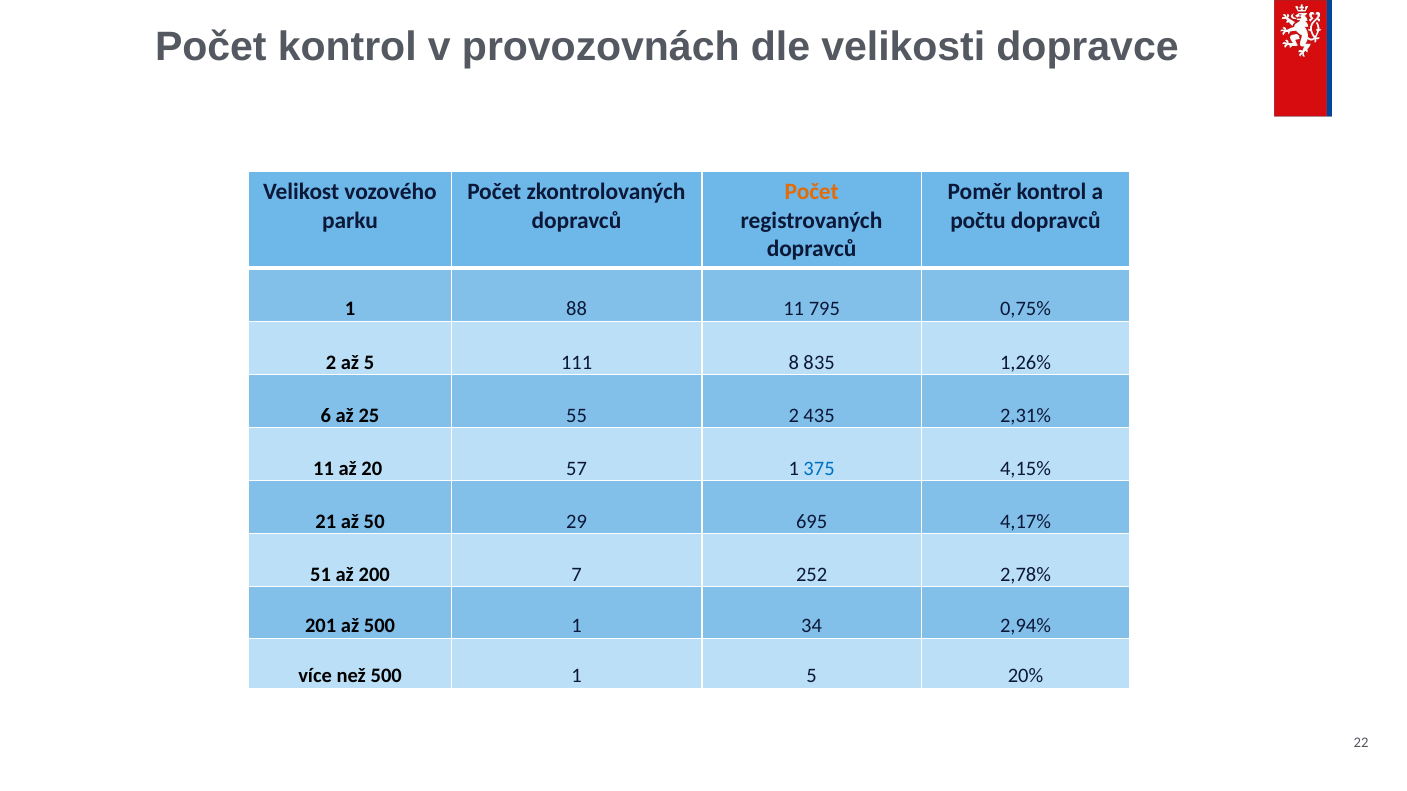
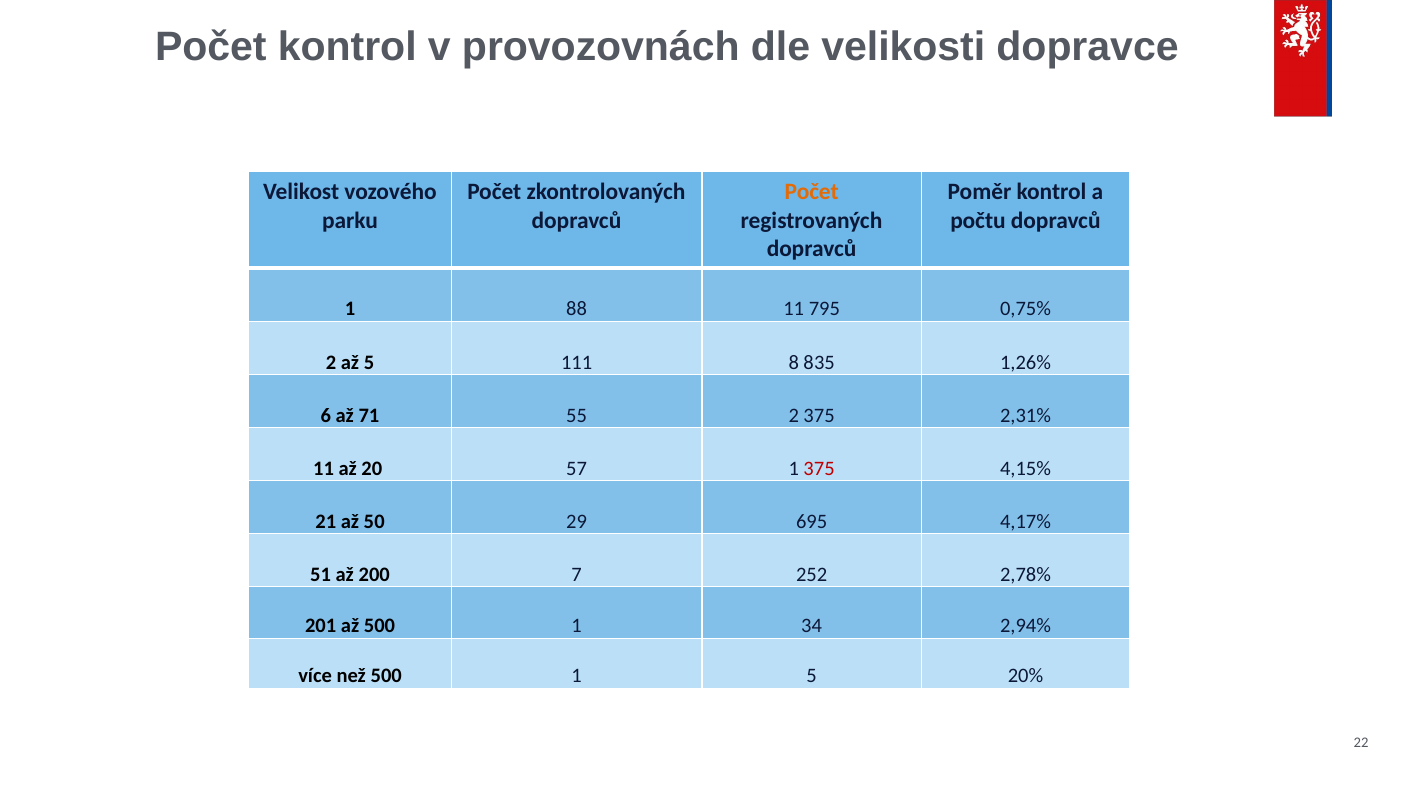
25: 25 -> 71 (369, 416)
2 435: 435 -> 375 (819, 416)
375 colour: blue -> red (819, 469)
